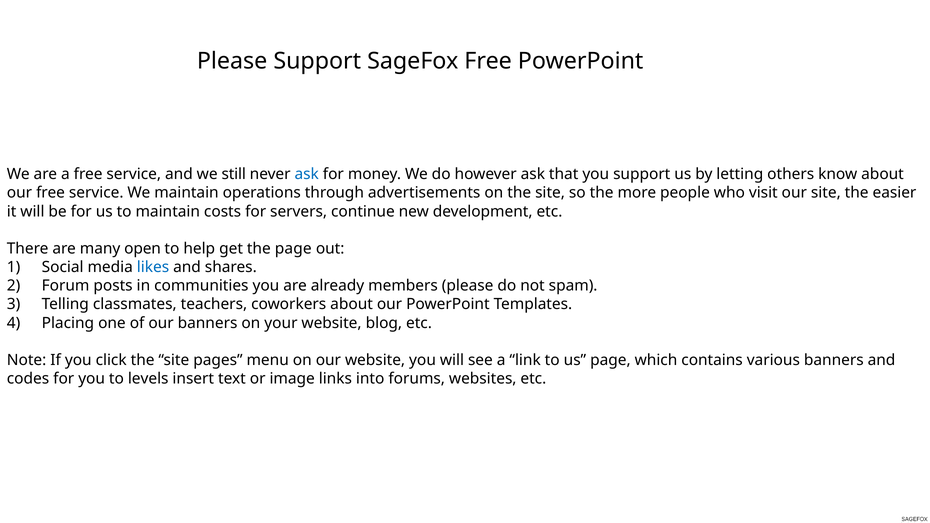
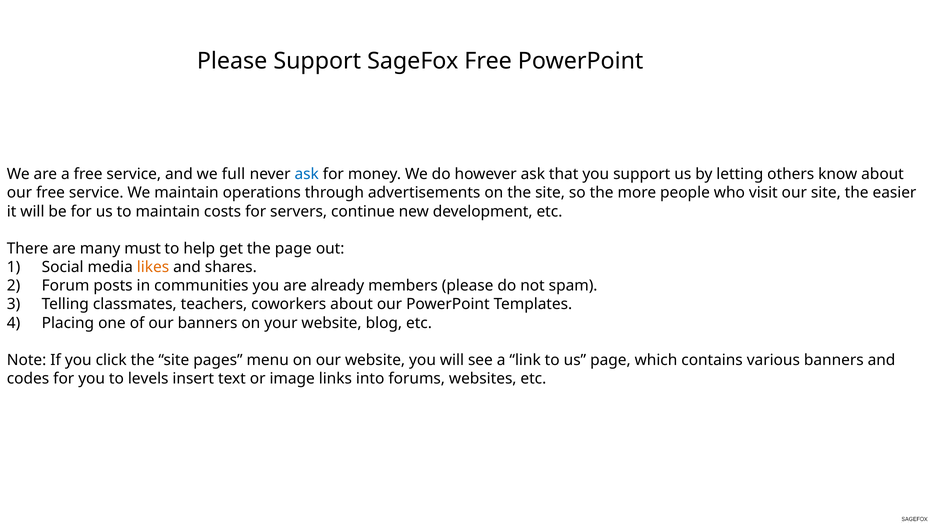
still: still -> full (234, 174)
open: open -> must (143, 249)
likes colour: blue -> orange (153, 267)
